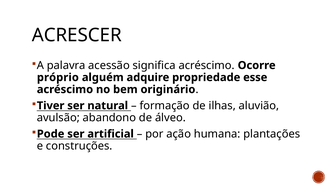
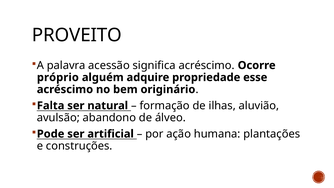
ACRESCER: ACRESCER -> PROVEITO (77, 35)
Tiver: Tiver -> Falta (51, 106)
